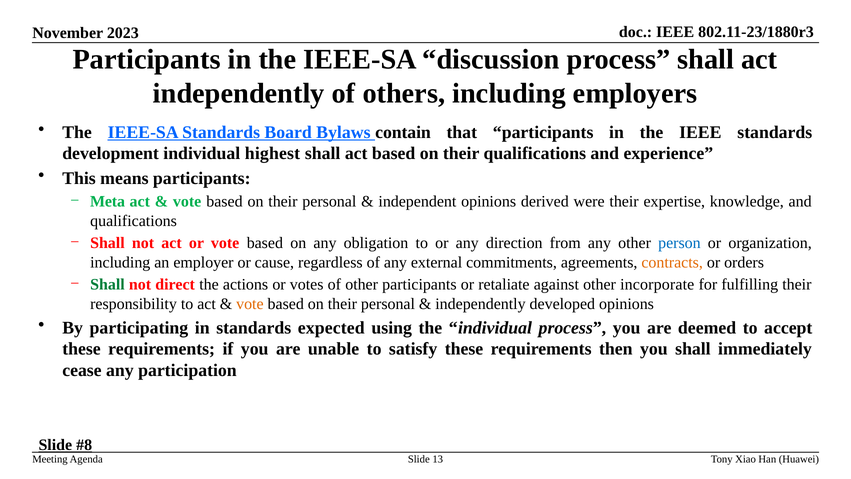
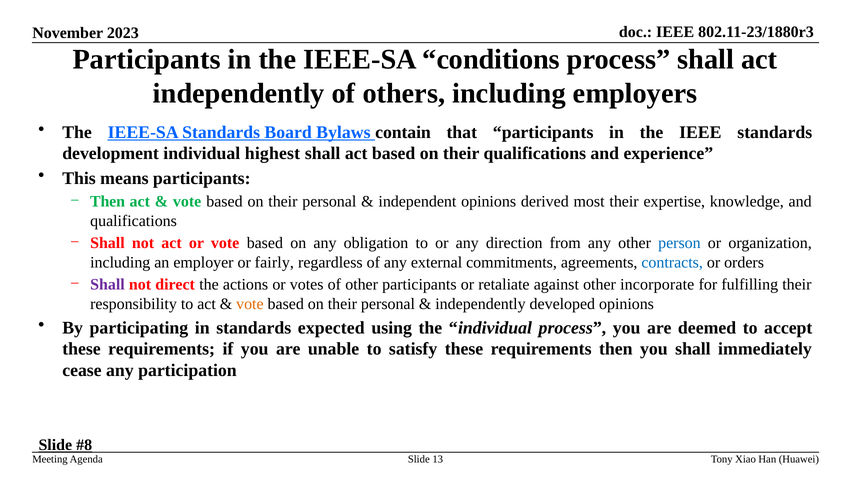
discussion: discussion -> conditions (491, 59)
Meta: Meta -> Then (108, 202)
were: were -> most (589, 202)
cause: cause -> fairly (274, 262)
contracts colour: orange -> blue (672, 262)
Shall colour: green -> purple (107, 284)
